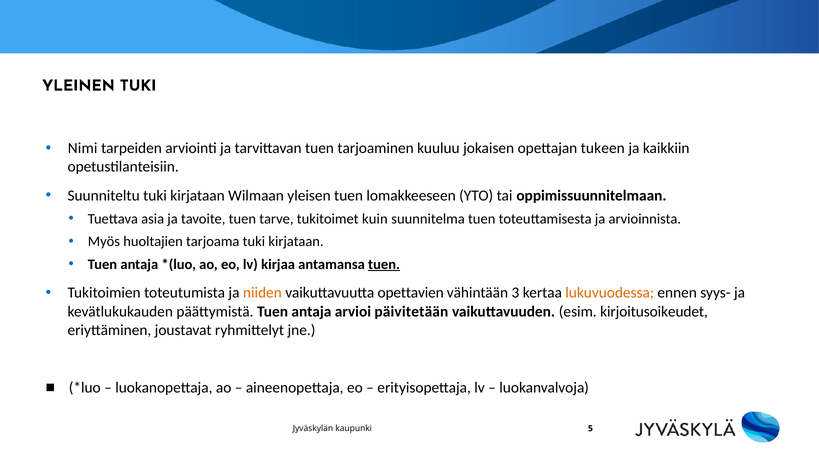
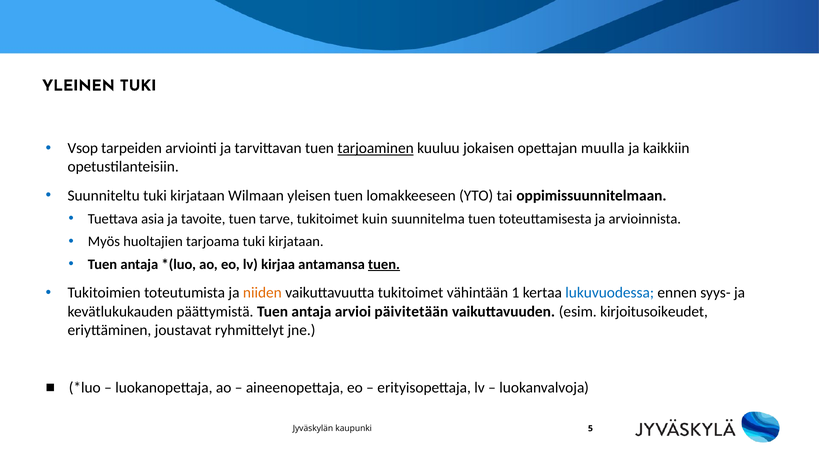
Nimi: Nimi -> Vsop (83, 148)
tarjoaminen underline: none -> present (376, 148)
tukeen: tukeen -> muulla (603, 148)
vaikuttavuutta opettavien: opettavien -> tukitoimet (411, 293)
3: 3 -> 1 (515, 293)
lukuvuodessa colour: orange -> blue (610, 293)
